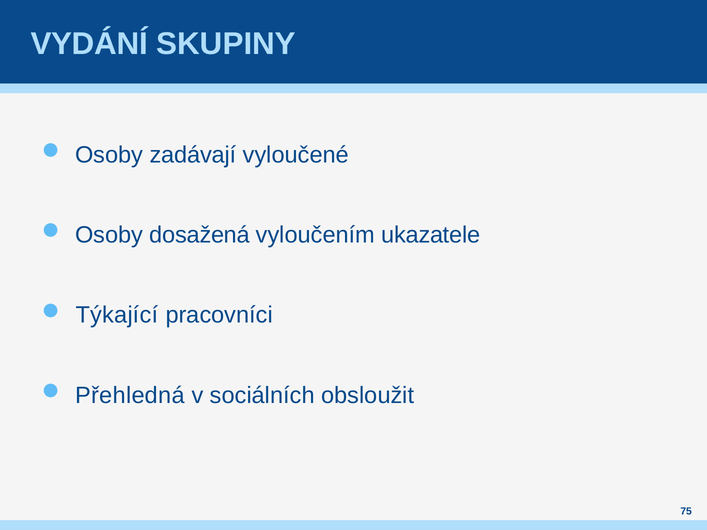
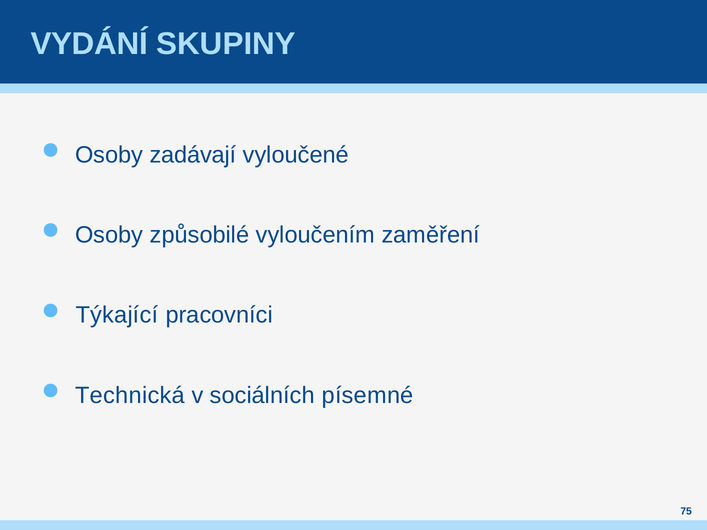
dosažená: dosažená -> způsobilé (200, 235)
ukazatele: ukazatele -> zaměření (431, 235)
Přehledná: Přehledná -> Technická (130, 395)
obsloužit: obsloužit -> písemné (368, 395)
